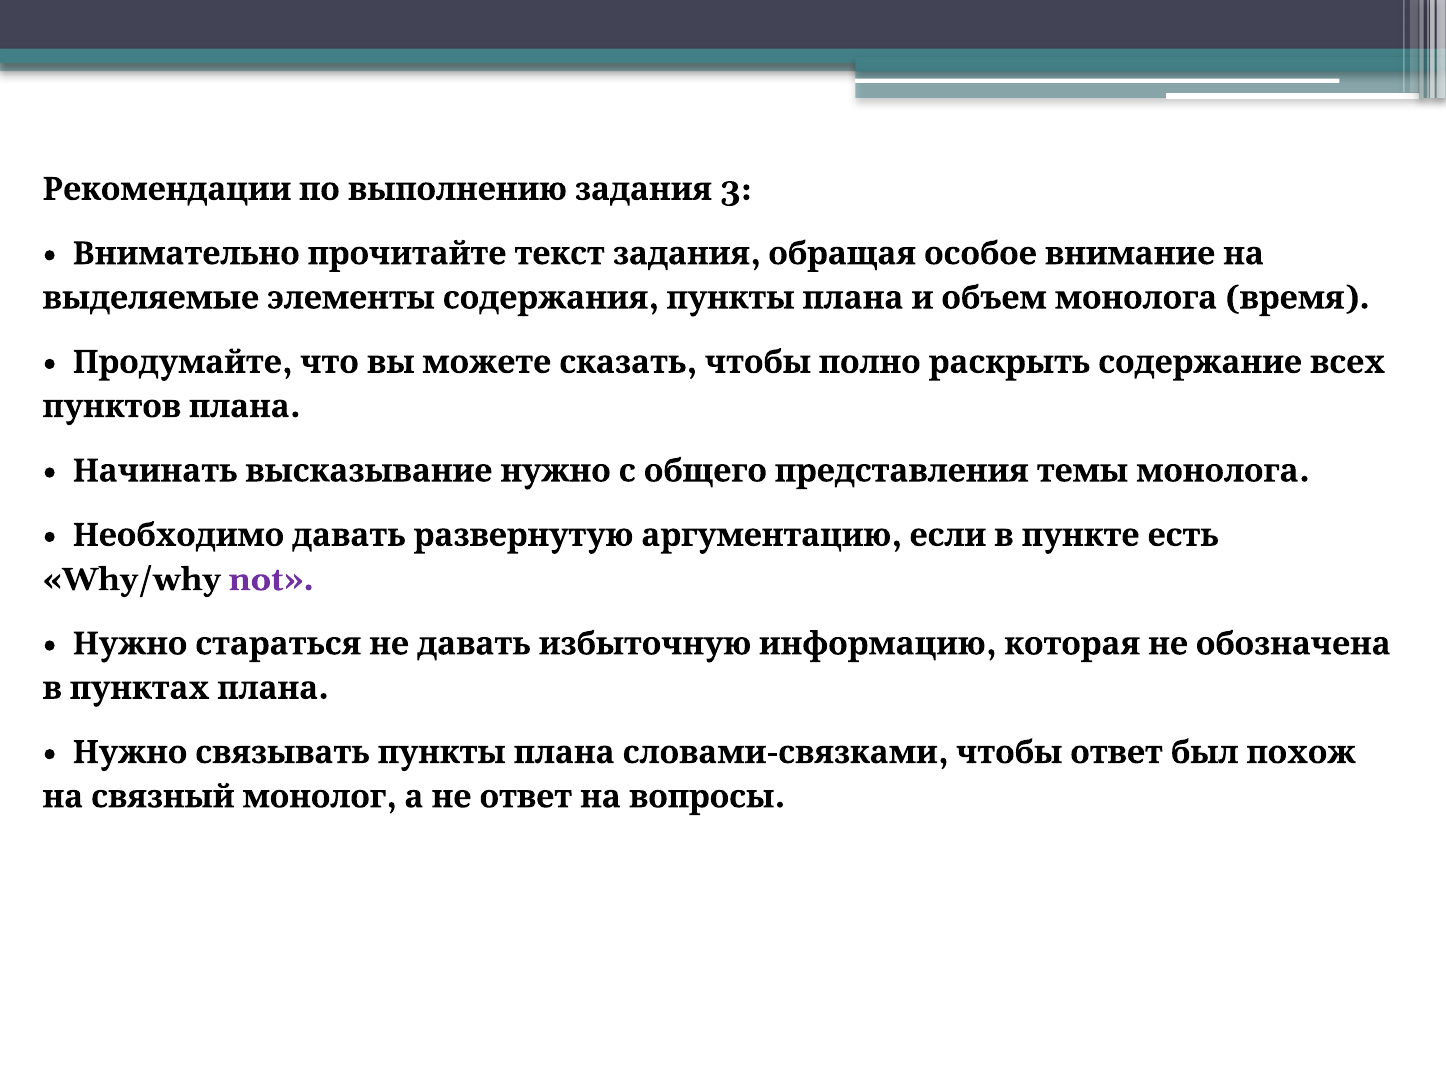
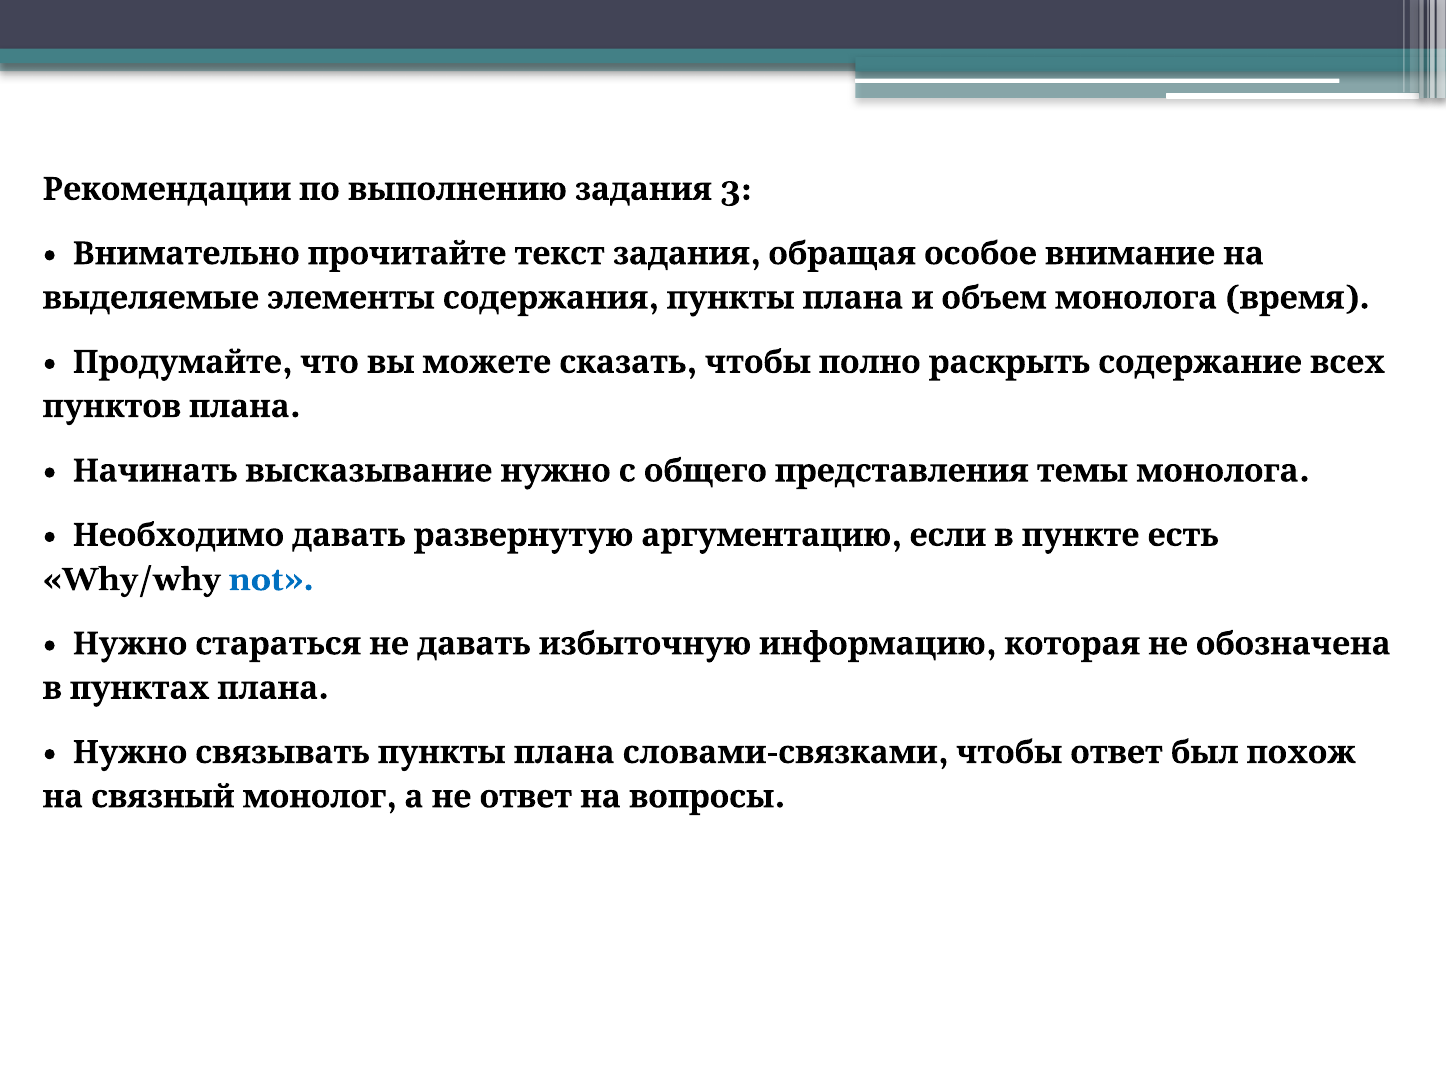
not colour: purple -> blue (271, 580)
